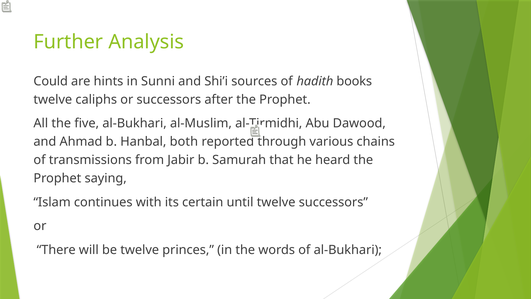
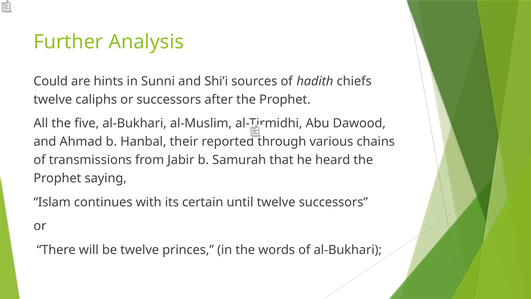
books: books -> chiefs (354, 81)
both: both -> their (184, 142)
